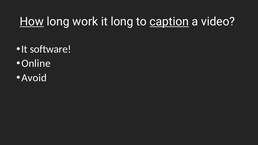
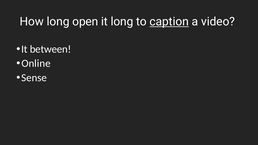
How underline: present -> none (32, 22)
work: work -> open (85, 22)
software: software -> between (51, 49)
Avoid: Avoid -> Sense (34, 78)
